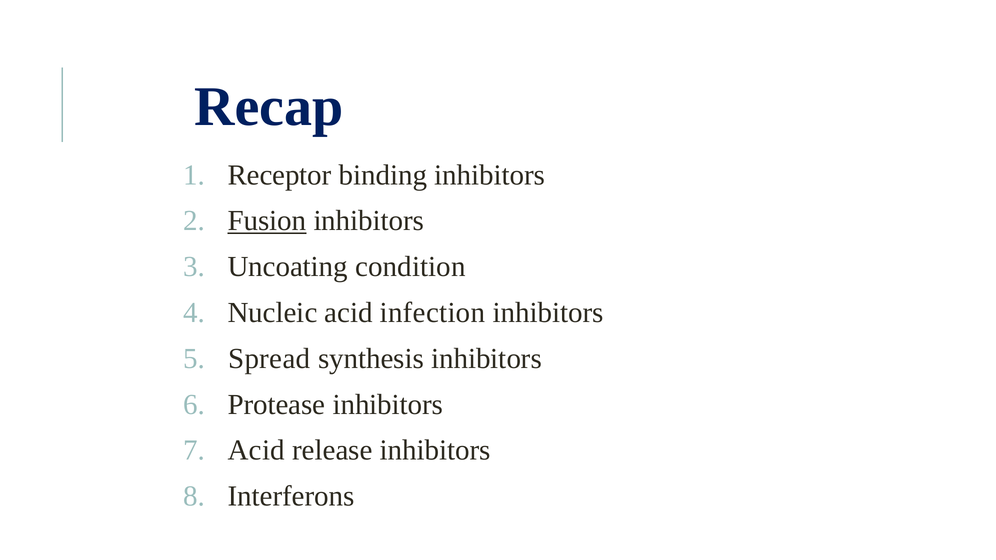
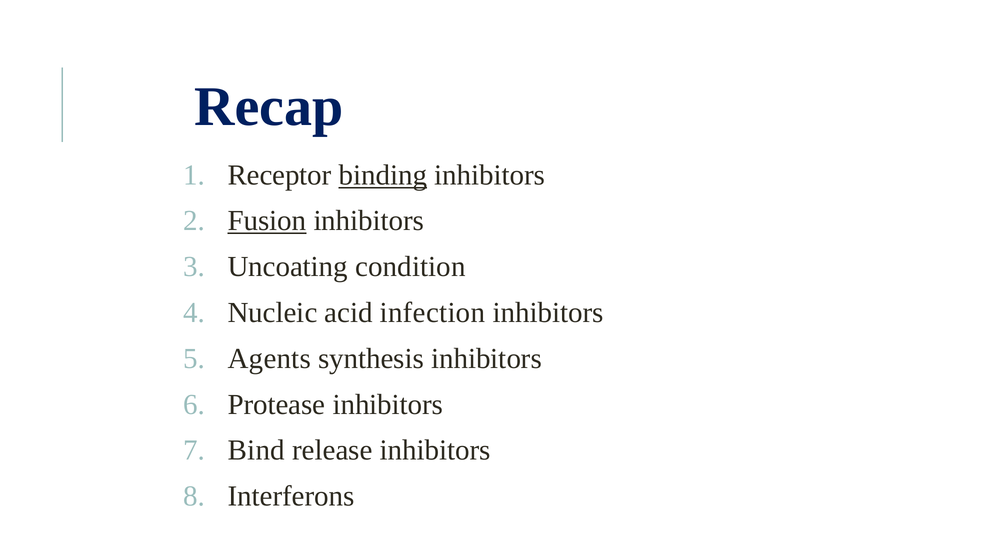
binding underline: none -> present (383, 175)
Spread: Spread -> Agents (269, 359)
Acid: Acid -> Bind (256, 451)
